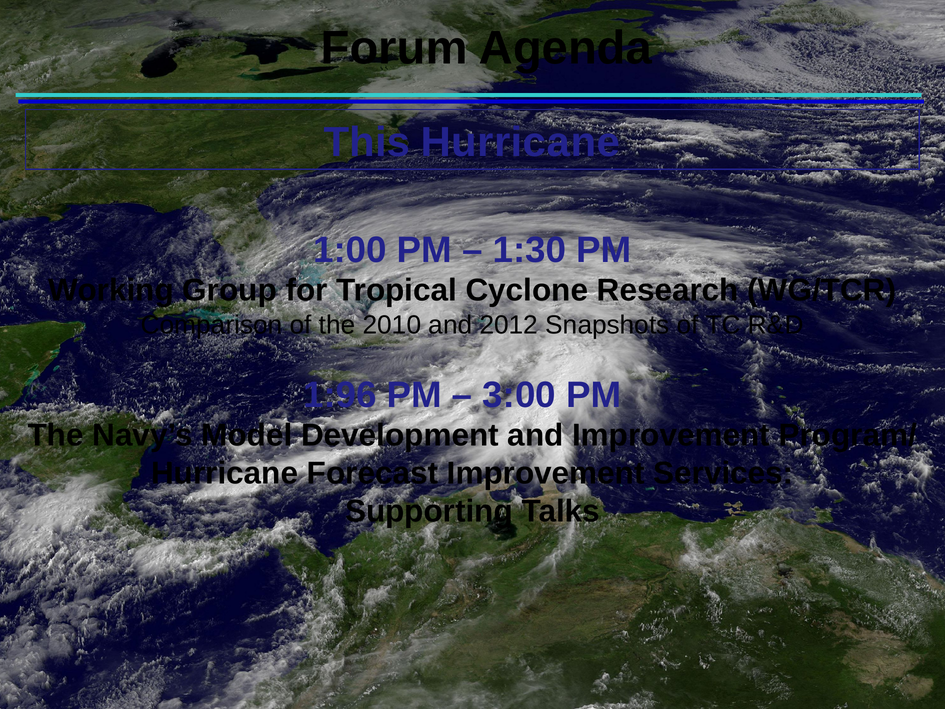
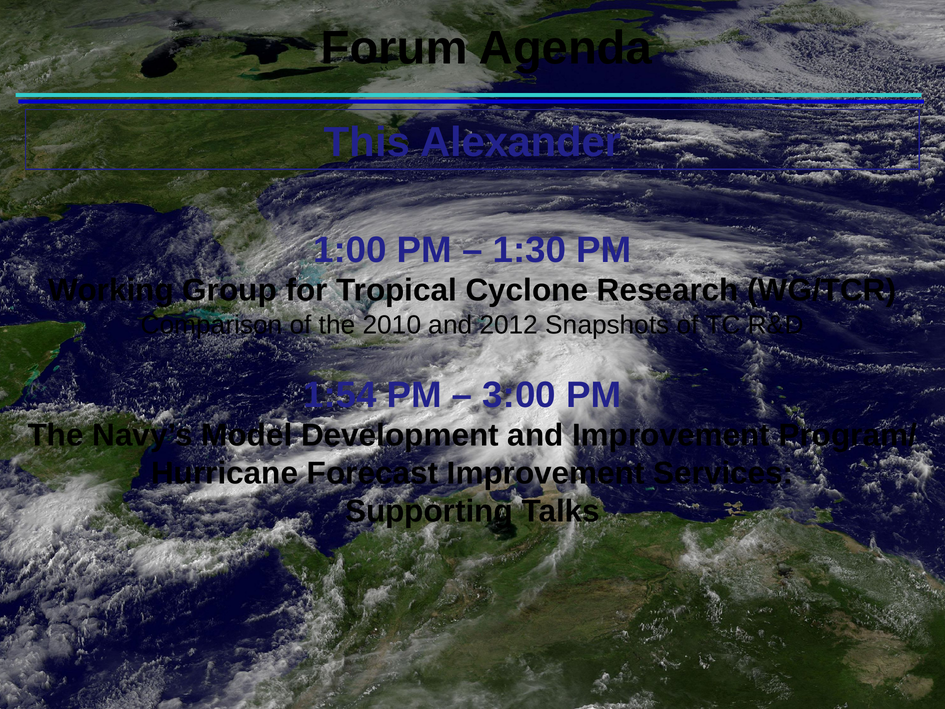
This Hurricane: Hurricane -> Alexander (521, 142)
1:96: 1:96 -> 1:54 (340, 395)
